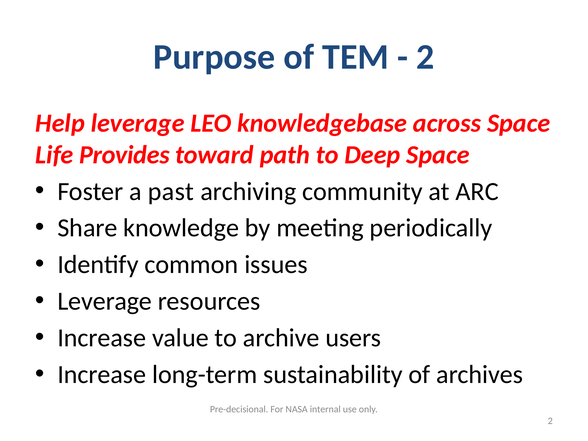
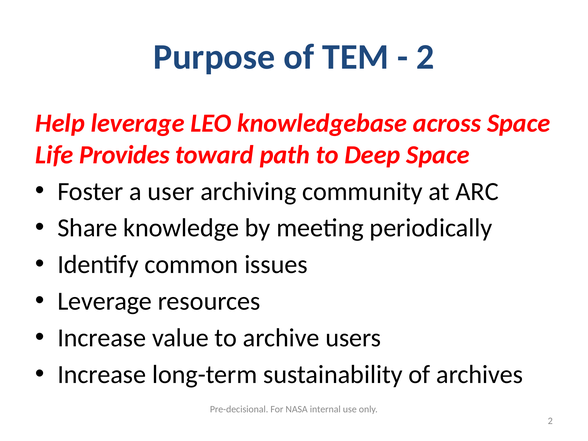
past: past -> user (171, 191)
